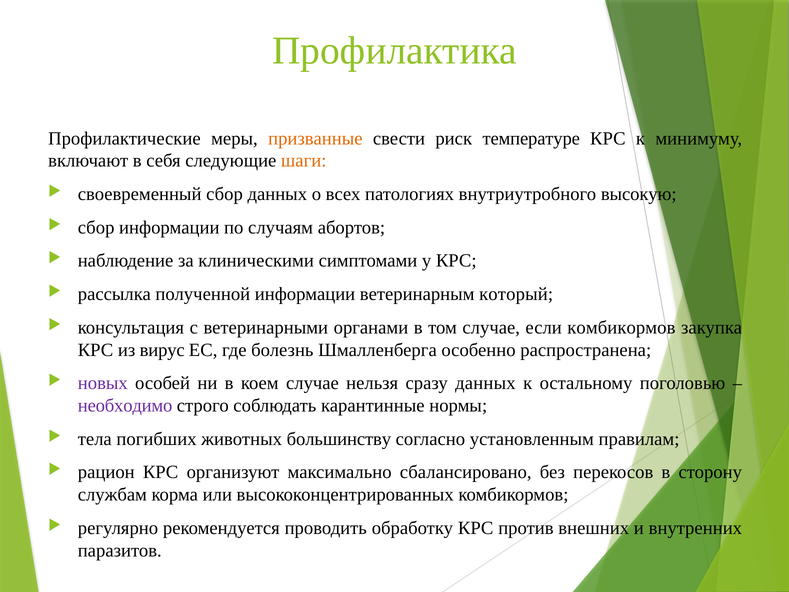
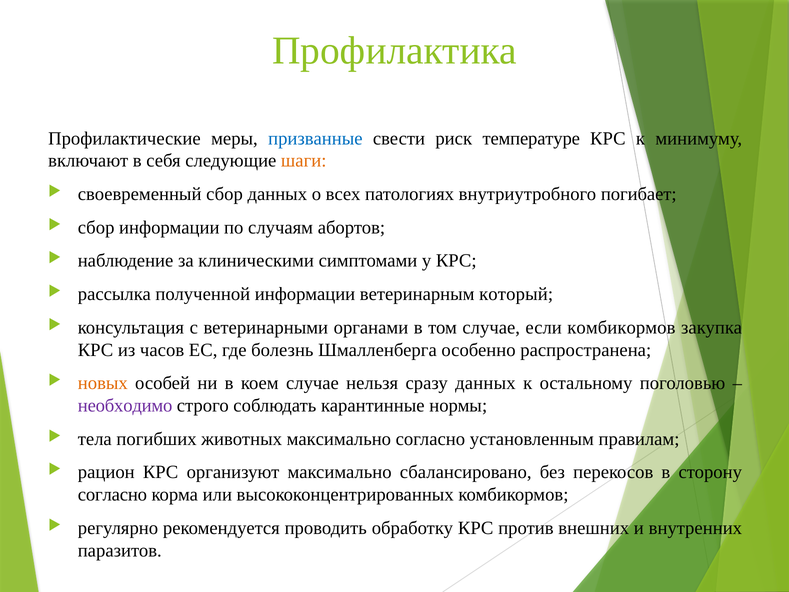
призванные colour: orange -> blue (315, 138)
высокую: высокую -> погибает (639, 194)
вирус: вирус -> часов (162, 350)
новых colour: purple -> orange (103, 383)
животных большинству: большинству -> максимально (339, 439)
службам: службам -> согласно (112, 494)
